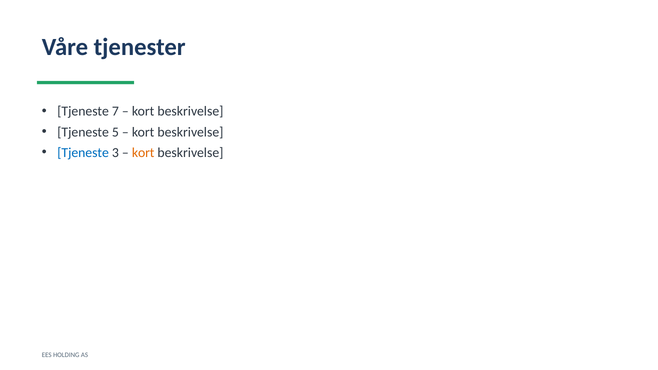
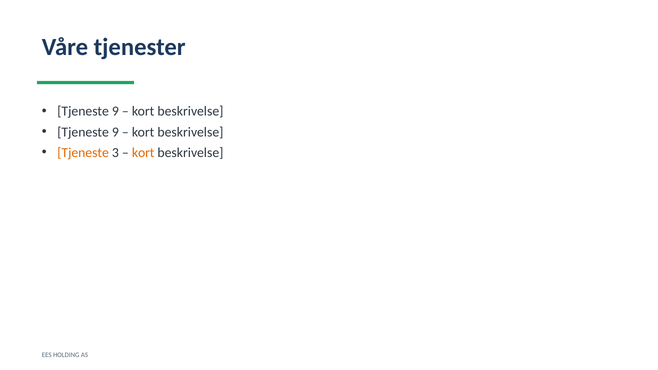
7: 7 -> 9 (115, 111)
5: 5 -> 9 (115, 132)
Tjeneste colour: blue -> orange (83, 153)
